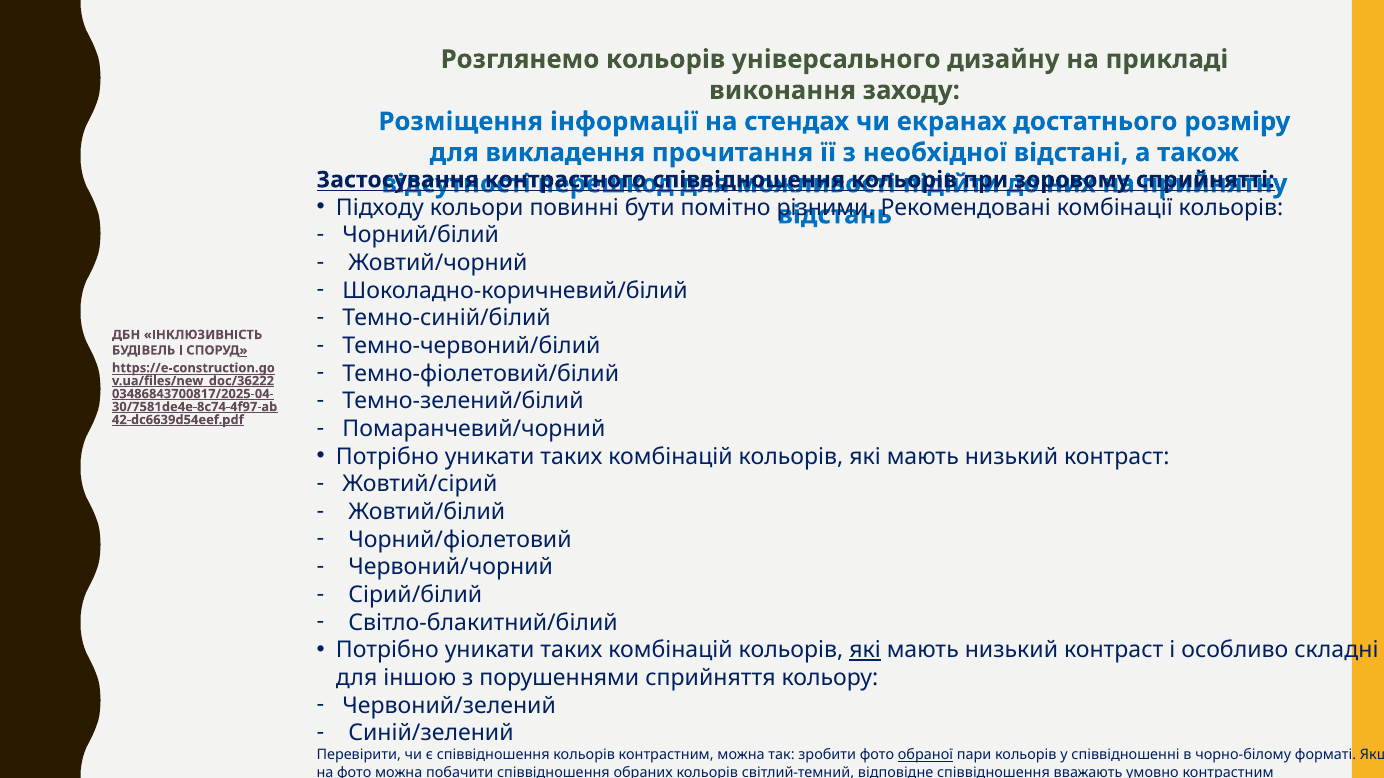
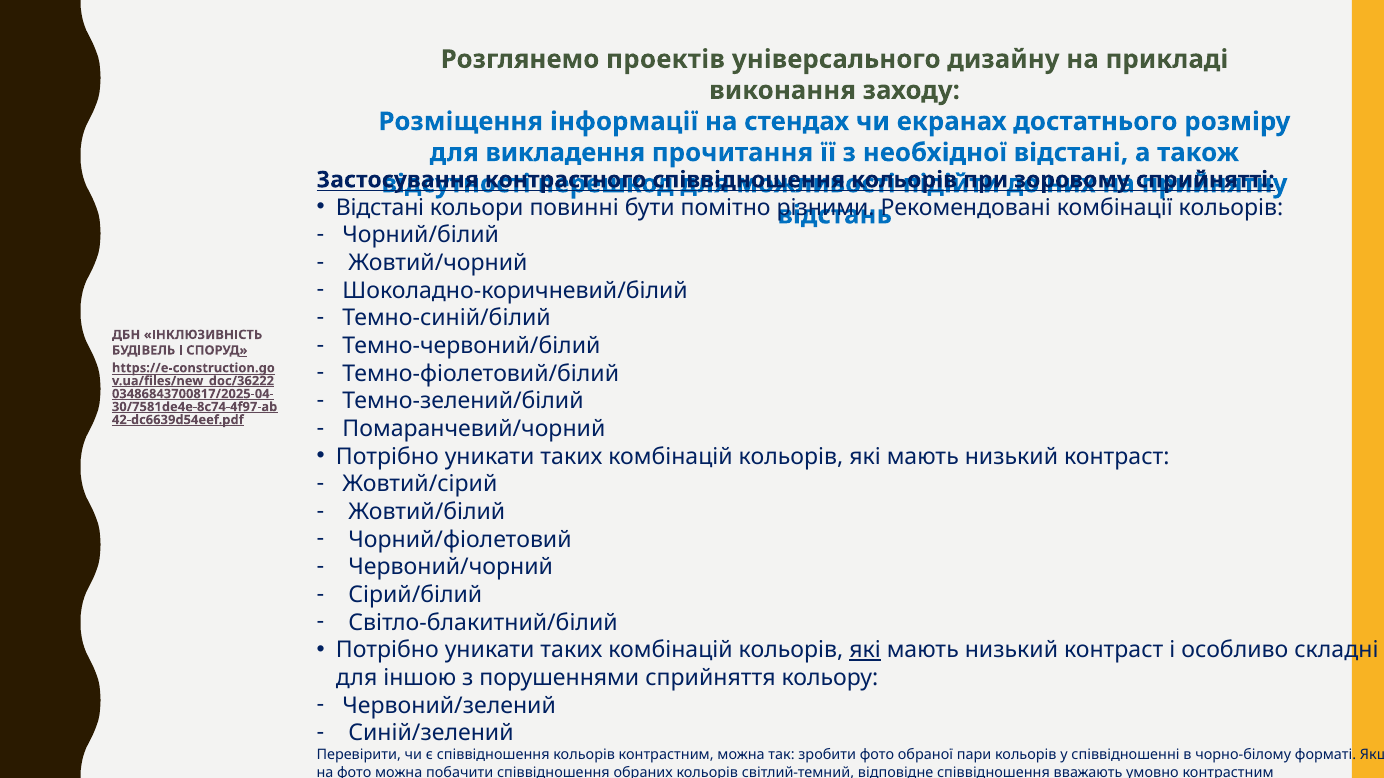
Розглянемо кольорів: кольорів -> проектів (666, 59)
Підходу: Підходу -> Відстані (380, 208)
обраної underline: present -> none (925, 756)
